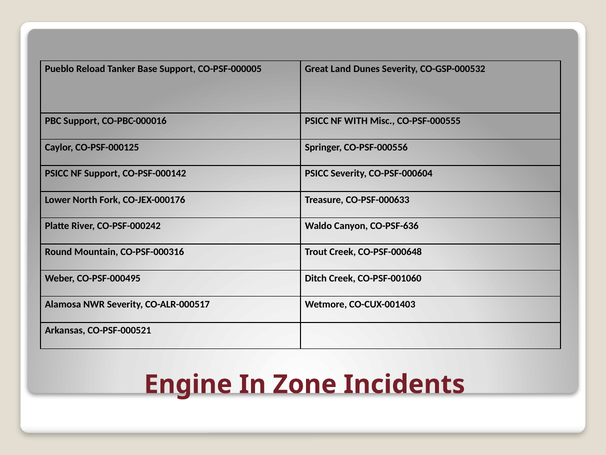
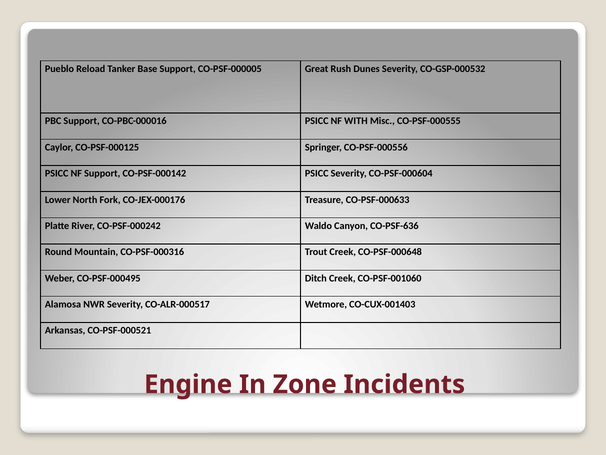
Land: Land -> Rush (341, 69)
